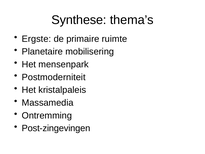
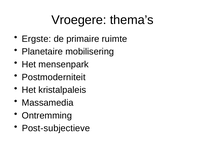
Synthese: Synthese -> Vroegere (79, 20)
Post-zingevingen: Post-zingevingen -> Post-subjectieve (56, 128)
